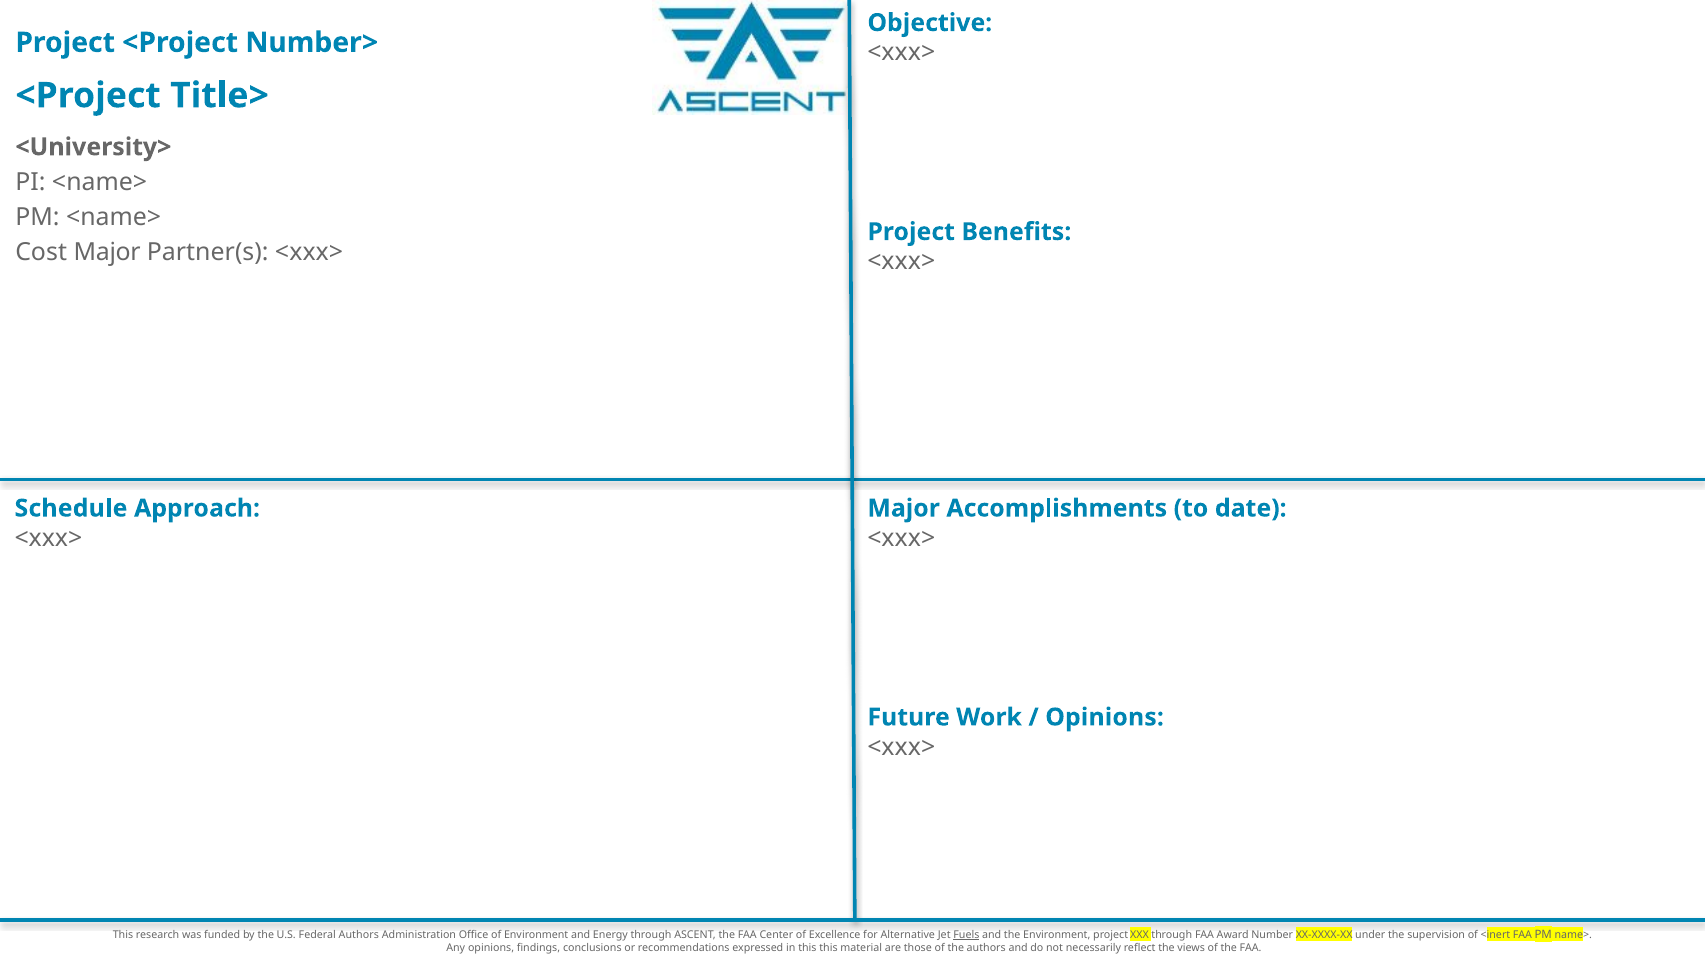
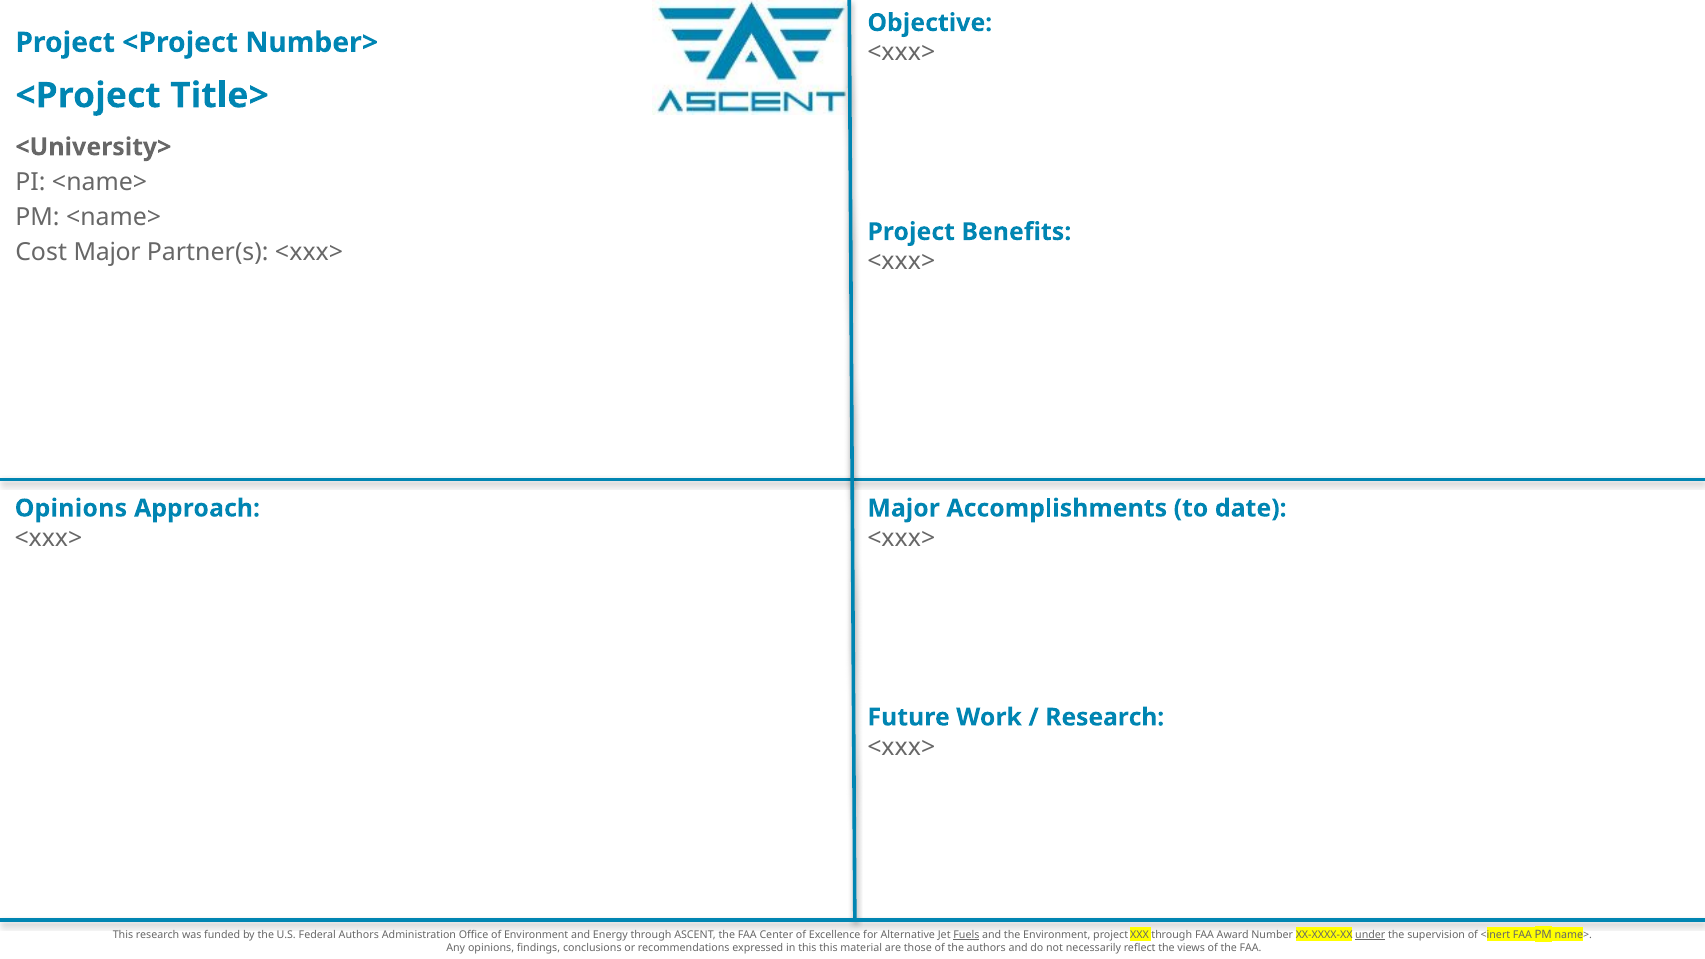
Schedule: Schedule -> Opinions (71, 508)
Opinions: Opinions -> Research (1105, 717)
under underline: none -> present (1370, 935)
